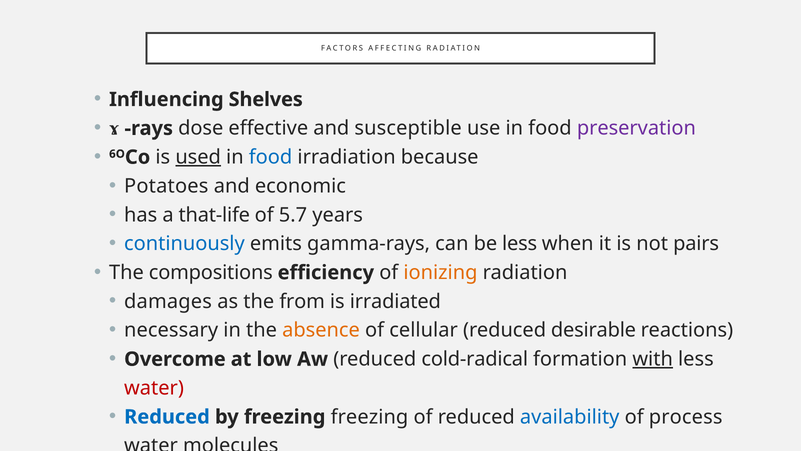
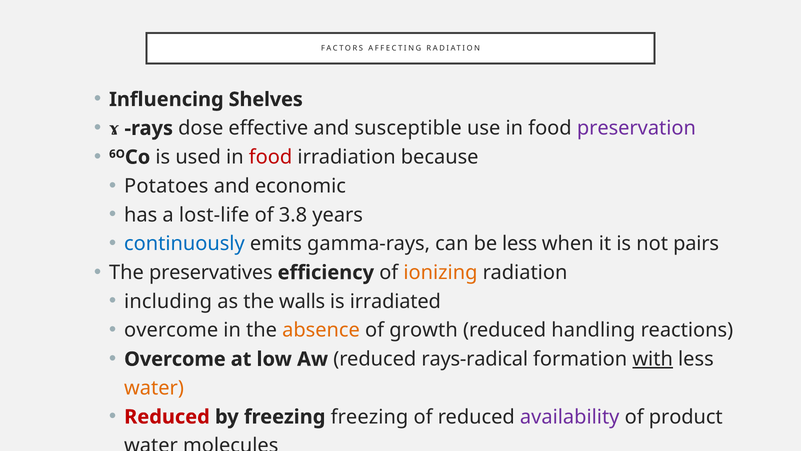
used underline: present -> none (198, 157)
food colour: blue -> red (271, 157)
that-life: that-life -> lost-life (214, 215)
5.7: 5.7 -> 3.8 (293, 215)
compositions: compositions -> preservatives (211, 272)
damages: damages -> including (168, 301)
from: from -> walls (302, 301)
necessary: necessary -> overcome (171, 330)
cellular: cellular -> growth (424, 330)
desirable: desirable -> handling (593, 330)
cold-radical: cold-radical -> rays-radical (475, 359)
water colour: red -> orange (154, 388)
Reduced colour: blue -> red (167, 417)
availability colour: blue -> purple (570, 417)
process: process -> product (686, 417)
